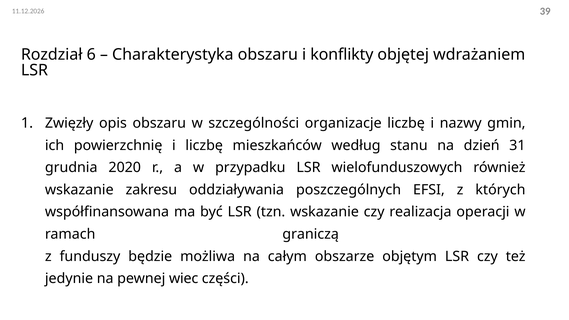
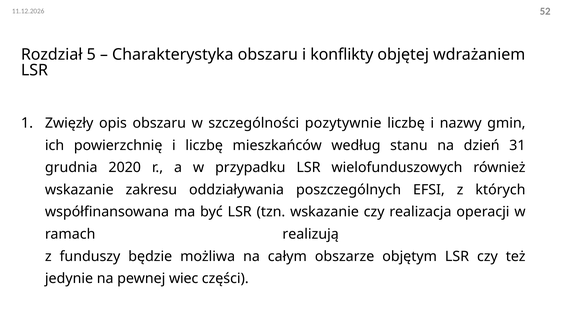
39: 39 -> 52 (545, 11)
6: 6 -> 5 (91, 55)
organizacje: organizacje -> pozytywnie (343, 123)
graniczą: graniczą -> realizują (311, 234)
